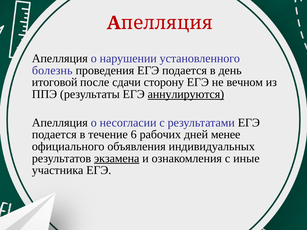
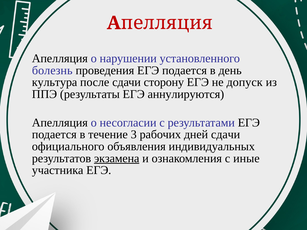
итоговой: итоговой -> культура (55, 82)
вечном: вечном -> допуск (245, 82)
аннулируются underline: present -> none (186, 94)
6: 6 -> 3 (134, 135)
дней менее: менее -> сдачи (226, 135)
